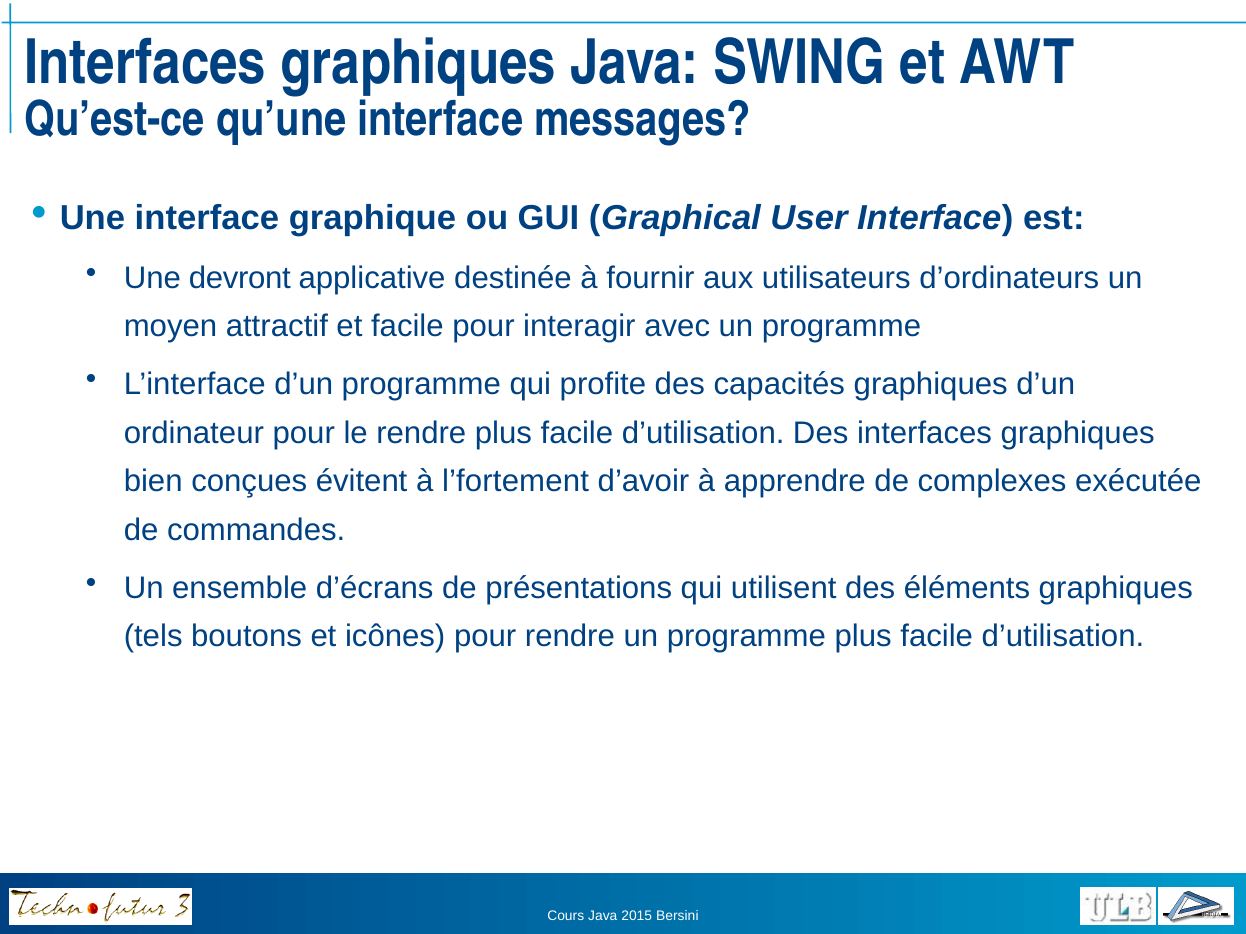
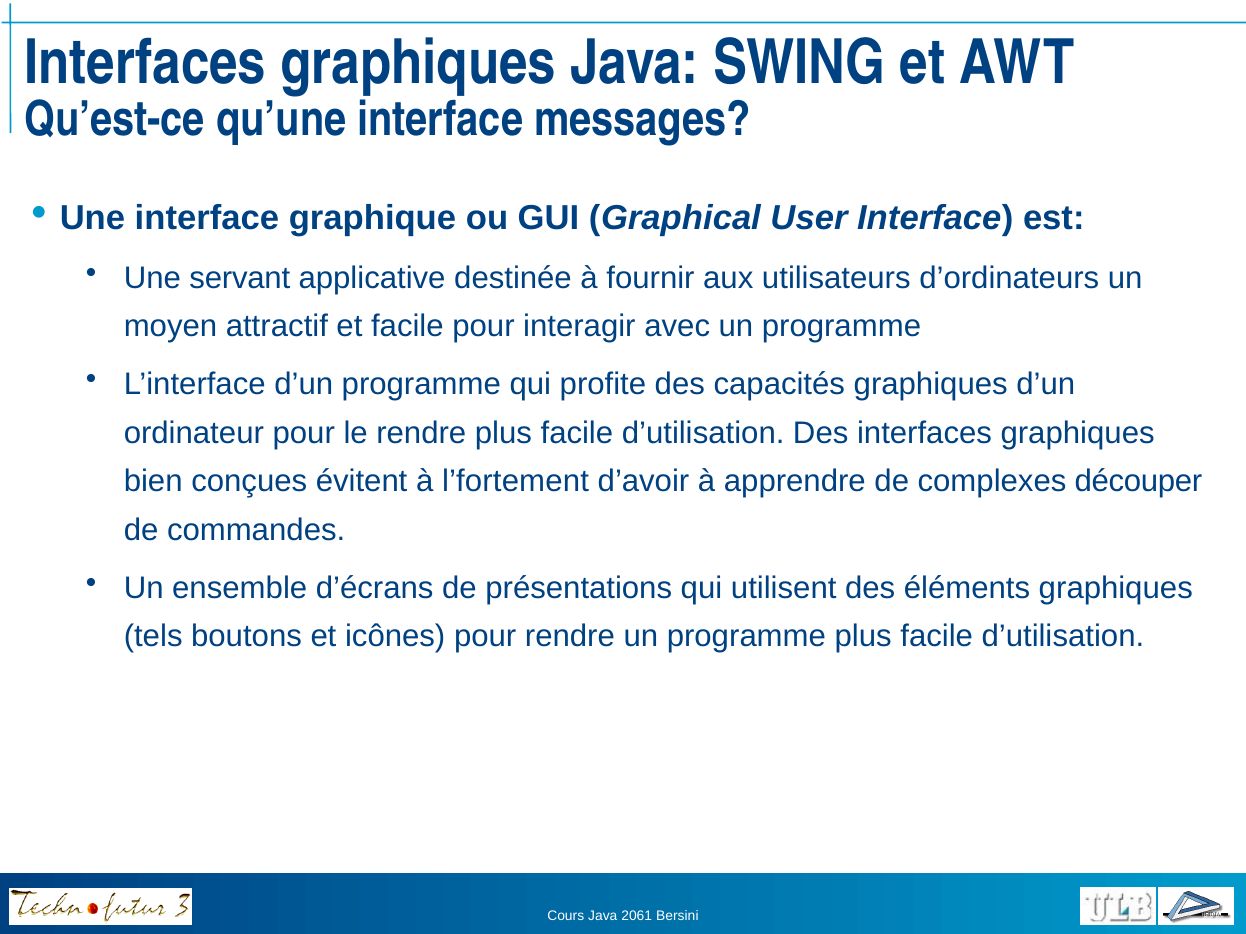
devront: devront -> servant (240, 278)
exécutée: exécutée -> découper (1138, 482)
2015: 2015 -> 2061 (637, 916)
